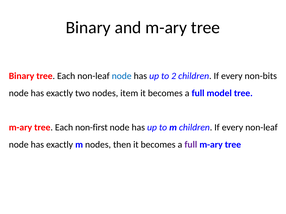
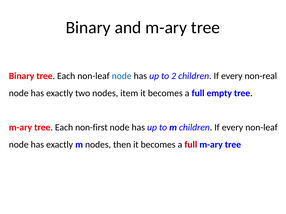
non-bits: non-bits -> non-real (261, 76)
model: model -> empty (219, 93)
full colour: purple -> red (191, 145)
